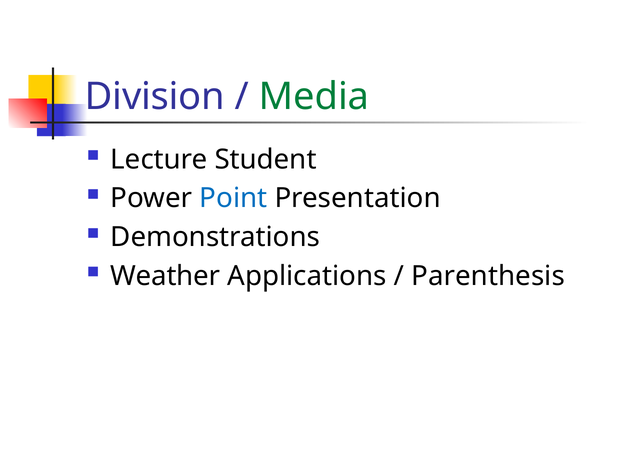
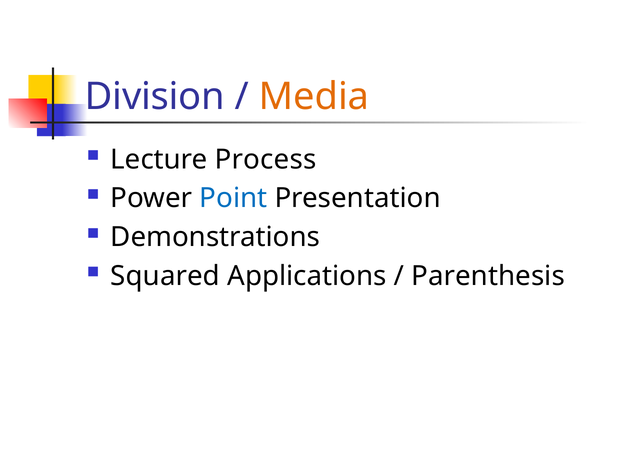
Media colour: green -> orange (314, 97)
Student: Student -> Process (266, 159)
Weather: Weather -> Squared (165, 276)
